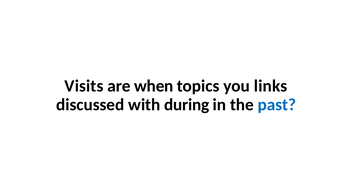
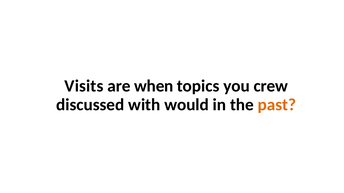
links: links -> crew (271, 86)
during: during -> would (187, 105)
past colour: blue -> orange (277, 105)
